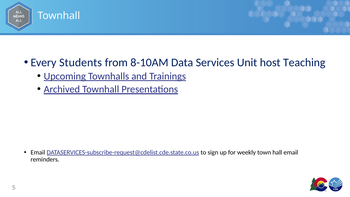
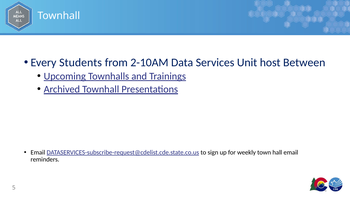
8-10AM: 8-10AM -> 2-10AM (149, 62)
Teaching: Teaching -> Between (304, 62)
